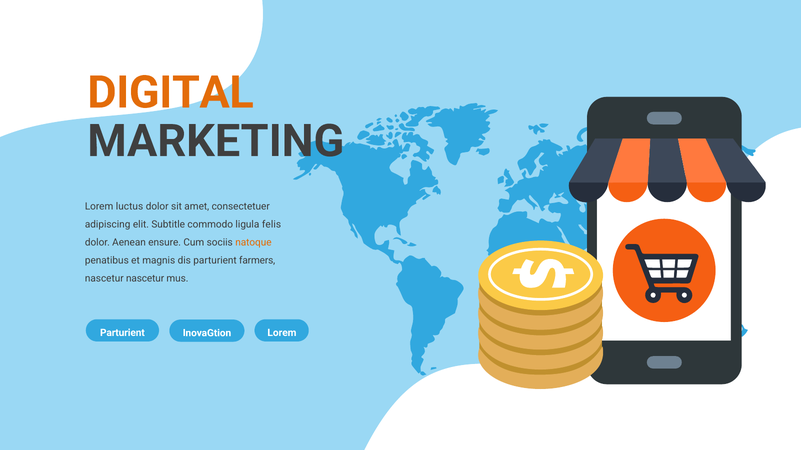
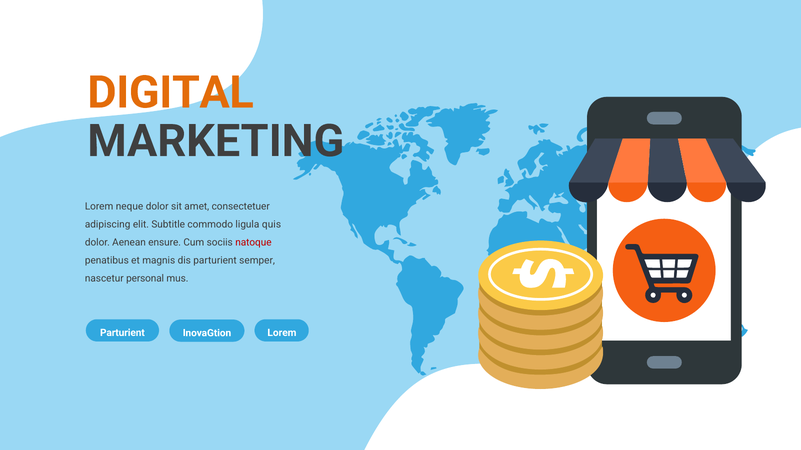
luctus: luctus -> neque (130, 207)
felis: felis -> quis (272, 225)
natoque colour: orange -> red (253, 243)
farmers: farmers -> semper (257, 261)
nascetur nascetur: nascetur -> personal (145, 279)
